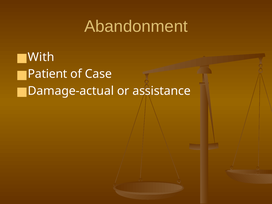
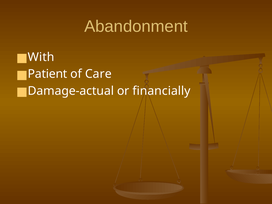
Case: Case -> Care (98, 74)
assistance: assistance -> financially (161, 91)
